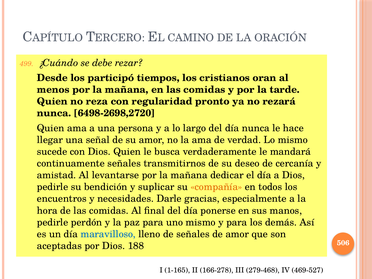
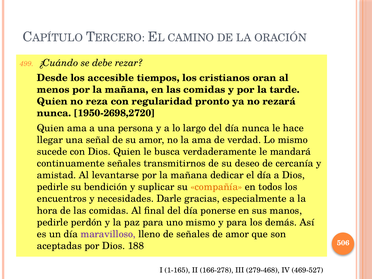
participó: participó -> accesible (111, 78)
6498-2698,2720: 6498-2698,2720 -> 1950-2698,2720 (114, 113)
maravilloso colour: blue -> purple (108, 234)
